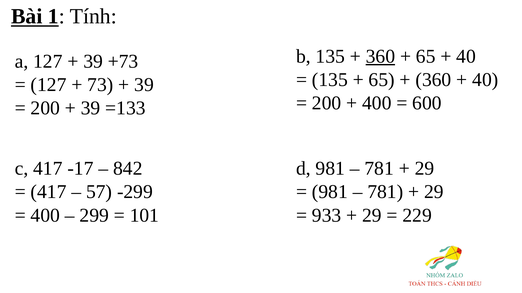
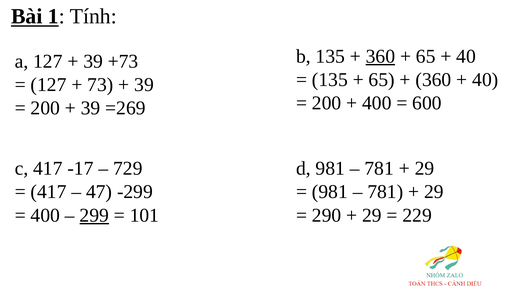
=133: =133 -> =269 (125, 108)
842: 842 -> 729 (128, 169)
57: 57 -> 47 (99, 192)
299 underline: none -> present (94, 216)
933: 933 -> 290 (327, 216)
